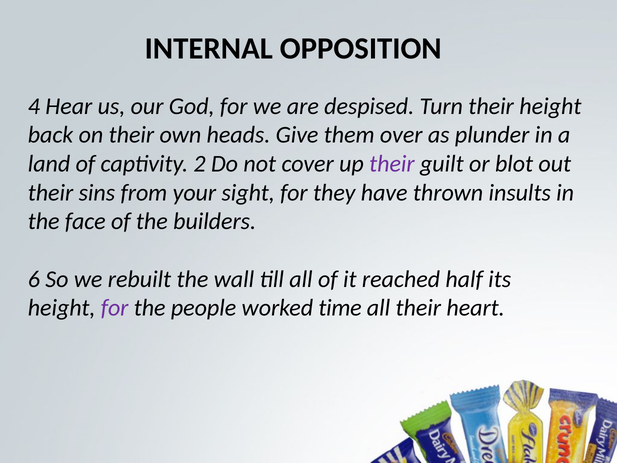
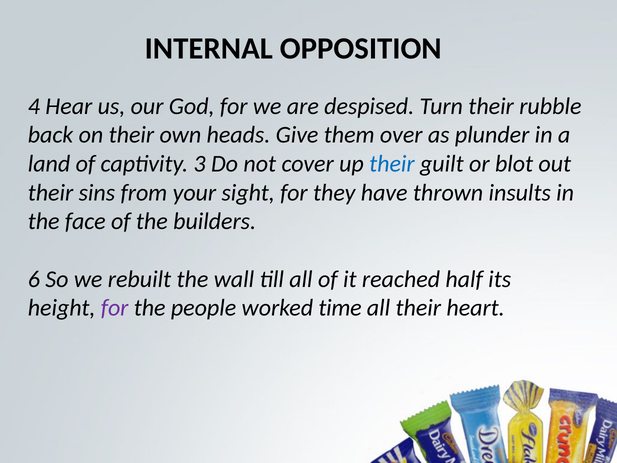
their height: height -> rubble (550, 106)
2: 2 -> 3 (200, 164)
their colour: purple -> blue (392, 164)
